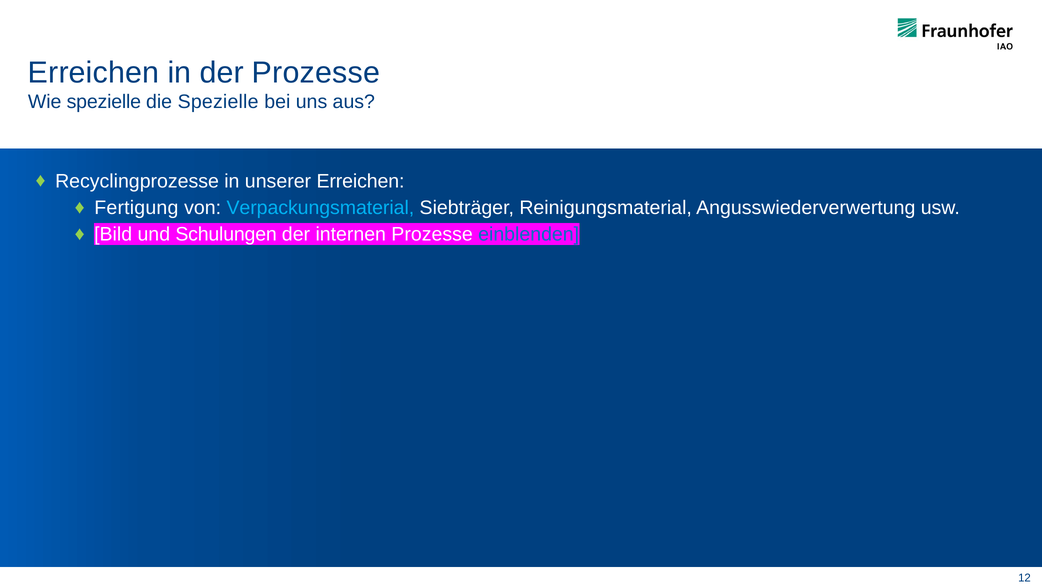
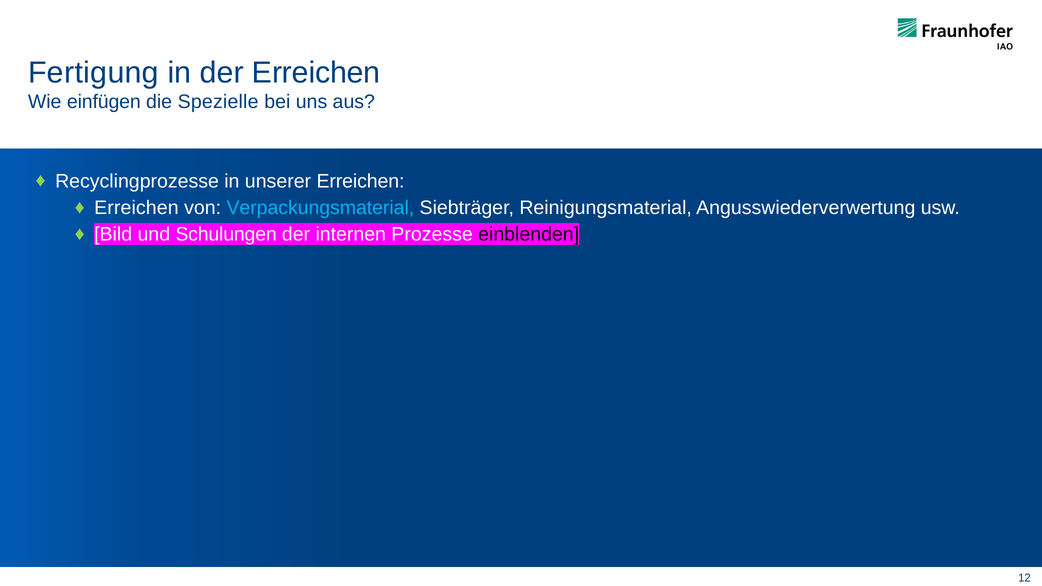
Erreichen: Erreichen -> Fertigung (93, 73)
der Prozesse: Prozesse -> Erreichen (316, 73)
Wie spezielle: spezielle -> einfügen (104, 102)
Fertigung: Fertigung -> Erreichen (136, 208)
einblenden colour: blue -> black (529, 234)
